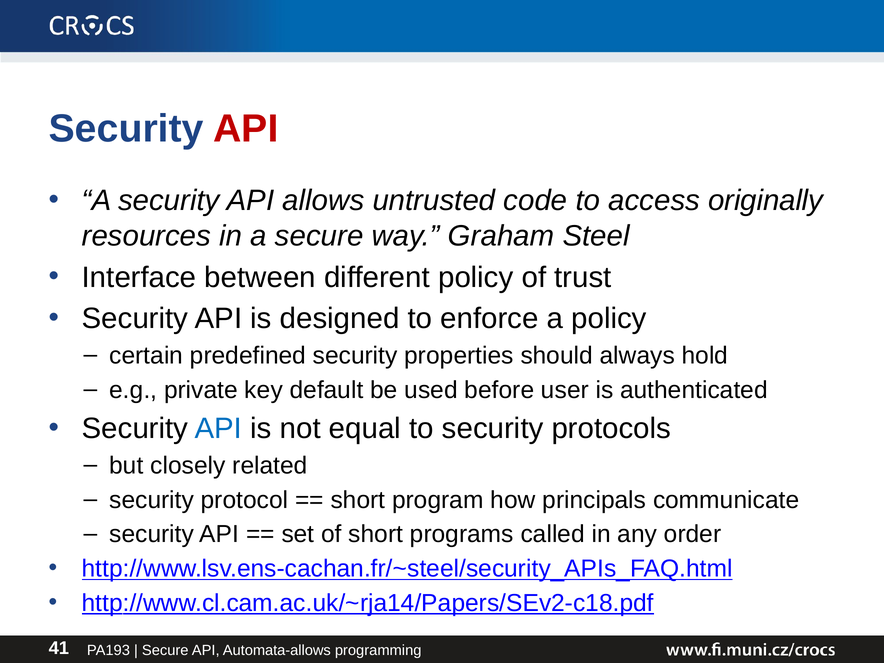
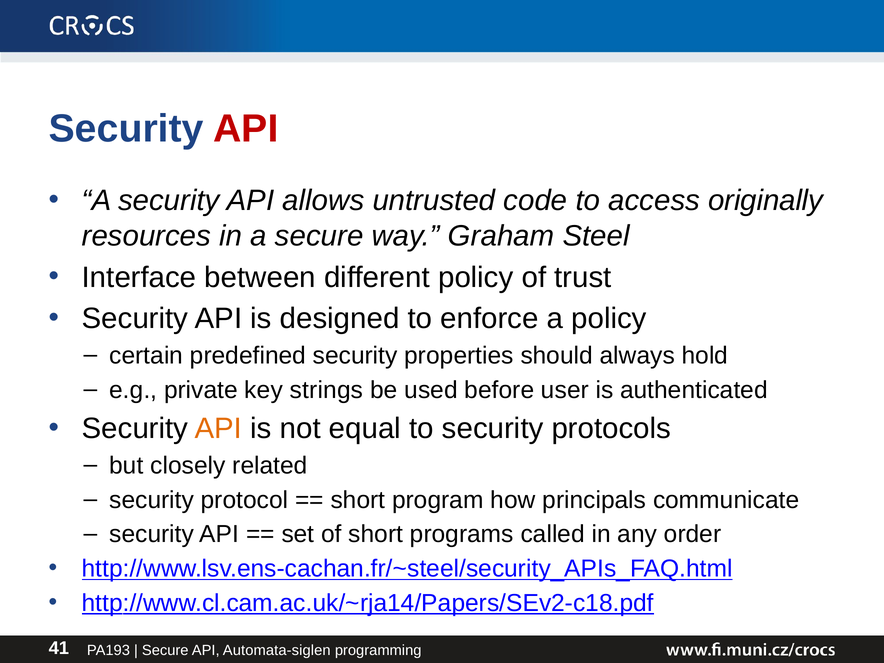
default: default -> strings (326, 390)
API colour: blue -> orange (218, 429)
Automata-allows: Automata-allows -> Automata-siglen (277, 650)
